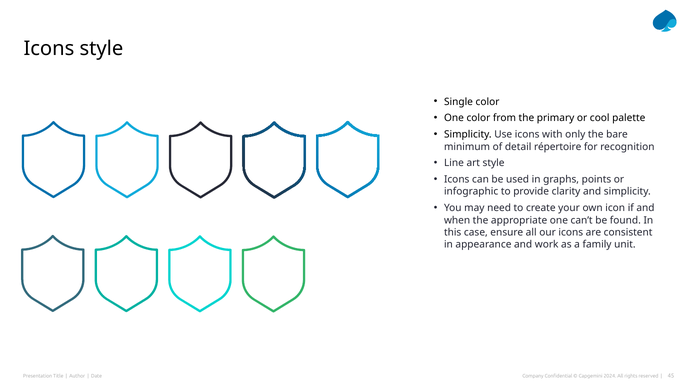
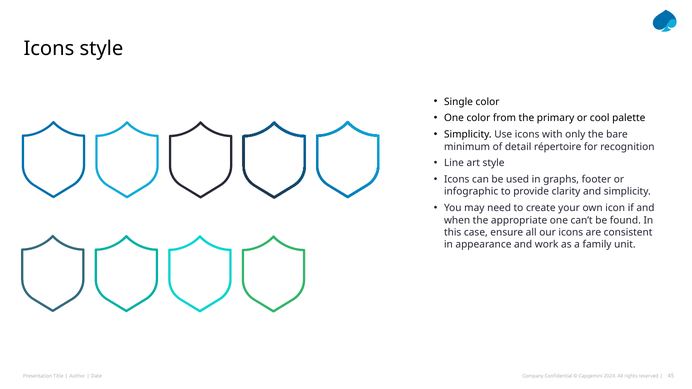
points: points -> footer (596, 180)
